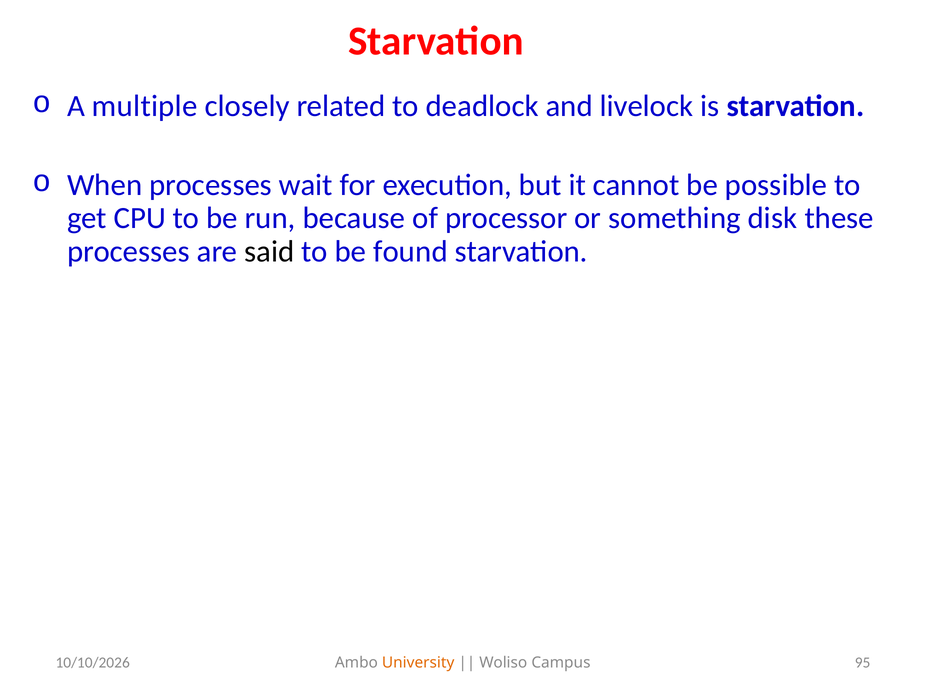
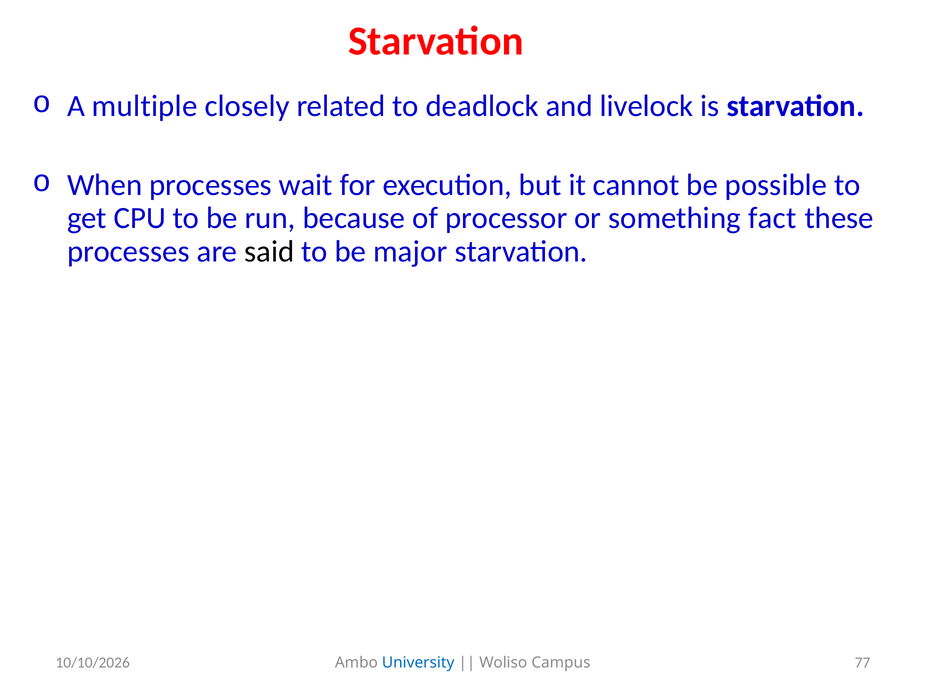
disk: disk -> fact (772, 218)
found: found -> major (410, 252)
95: 95 -> 77 (863, 663)
University colour: orange -> blue (418, 663)
